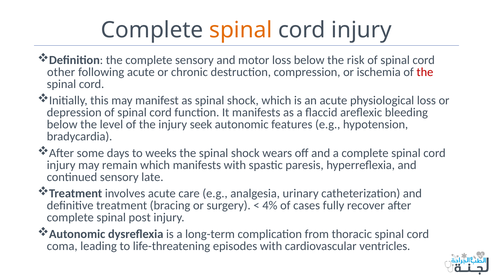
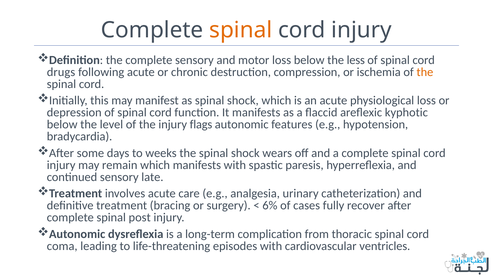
risk: risk -> less (356, 60)
other: other -> drugs (61, 72)
the colour: red -> orange (425, 72)
bleeding: bleeding -> kyphotic (406, 113)
seek: seek -> flags (201, 125)
4%: 4% -> 6% (270, 206)
